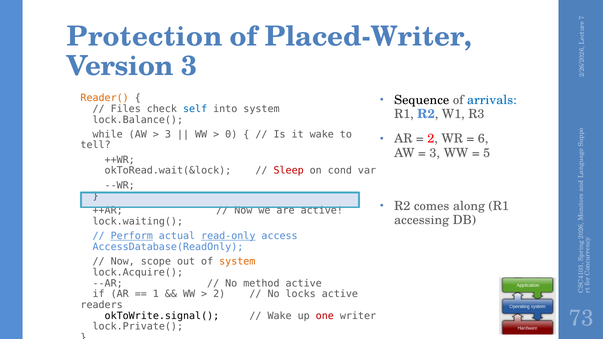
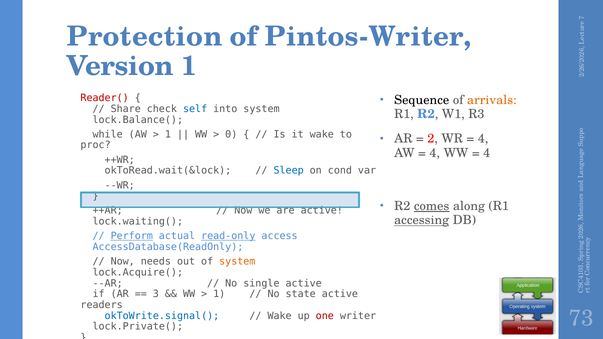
Placed-Writer: Placed-Writer -> Pintos-Writer (368, 36)
Version 3: 3 -> 1 (189, 66)
Reader( colour: orange -> red (105, 98)
arrivals colour: blue -> orange (492, 100)
Files: Files -> Share (126, 109)
3: 3 -> 1 (168, 134)
6: 6 -> 4 (483, 139)
tell: tell -> proc (96, 145)
3: 3 -> 4 (435, 153)
5: 5 -> 4 (487, 153)
Sleep colour: red -> blue (289, 171)
comes underline: none -> present (432, 206)
accessing underline: none -> present (422, 220)
scope: scope -> needs (156, 262)
method: method -> single (261, 283)
1: 1 -> 3 (156, 294)
2: 2 -> 1 (219, 294)
locks: locks -> state (301, 294)
okToWrite.signal( colour: black -> blue (162, 316)
